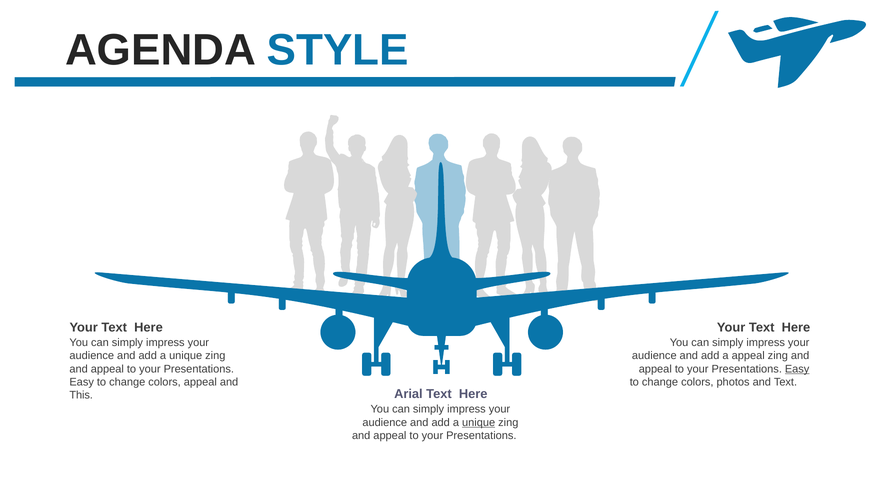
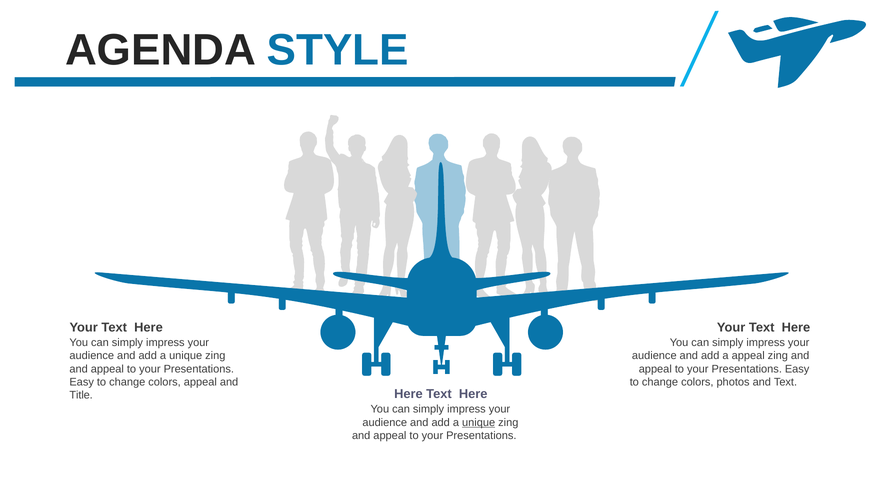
Easy underline: present -> none (797, 369)
Arial: Arial -> Here (408, 394)
This: This -> Title (81, 395)
